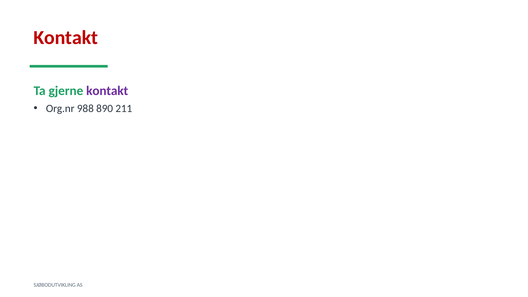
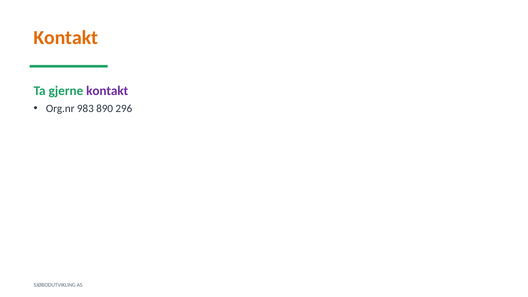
Kontakt colour: red -> orange (66, 38)
988: 988 -> 983 (85, 109)
211: 211 -> 296 (124, 109)
